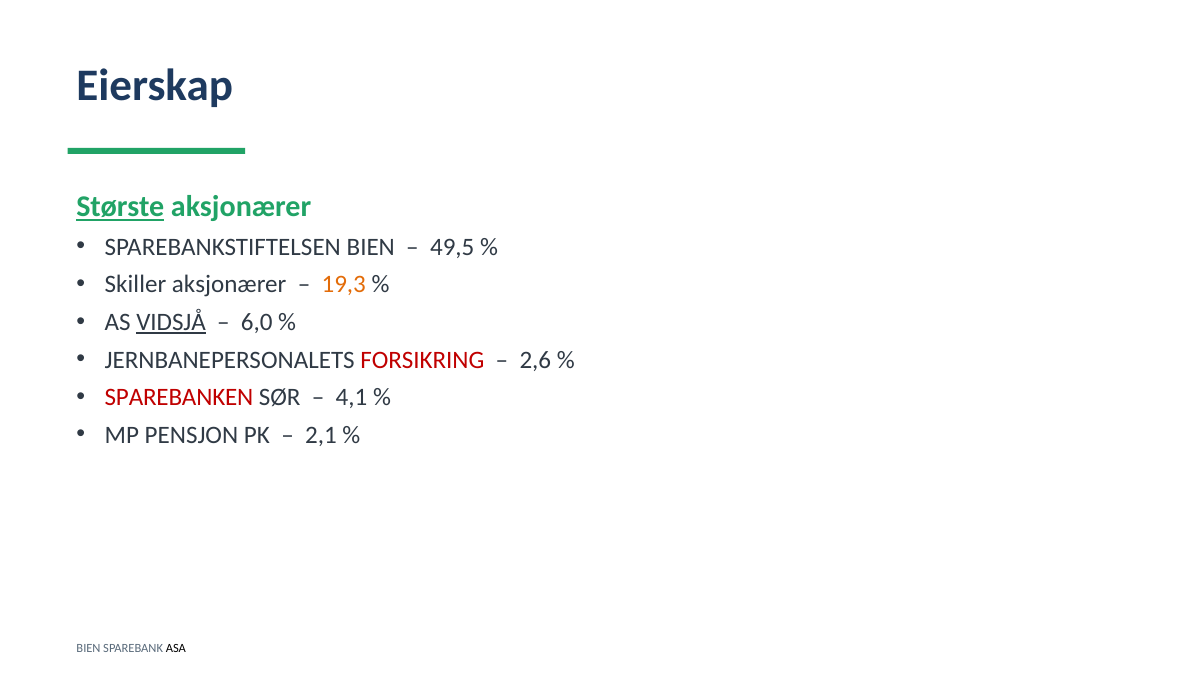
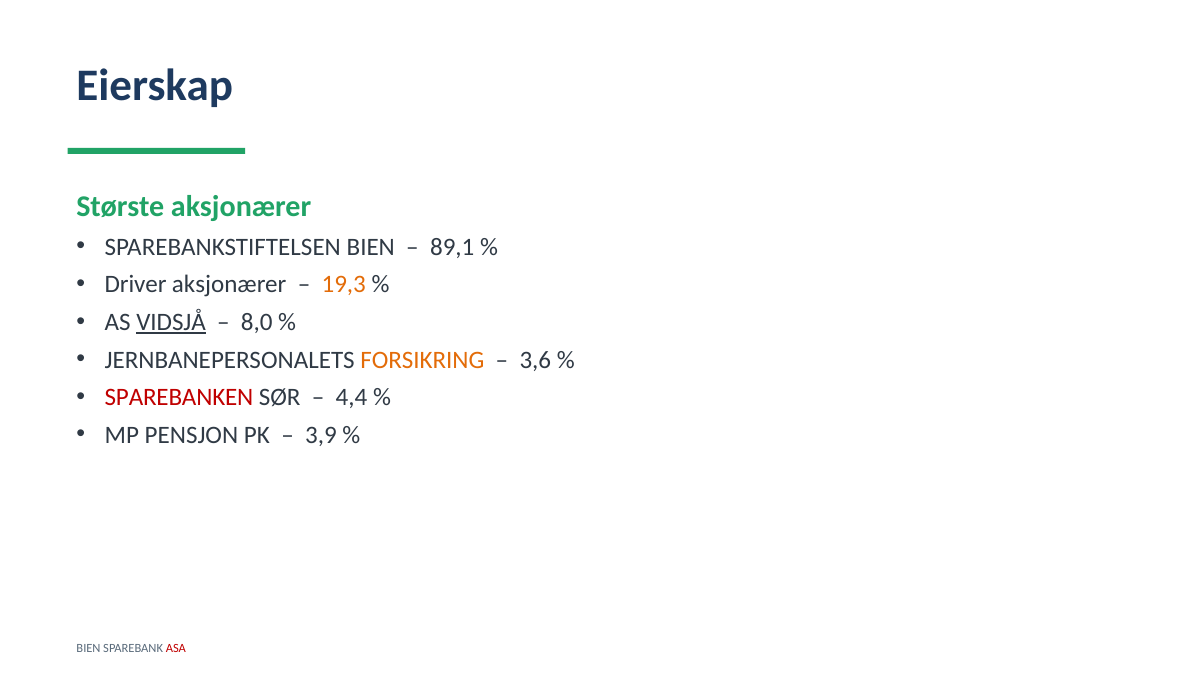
Største underline: present -> none (120, 207)
49,5: 49,5 -> 89,1 (452, 247)
Skiller: Skiller -> Driver (136, 285)
6,0: 6,0 -> 8,0 (257, 322)
FORSIKRING colour: red -> orange (422, 360)
2,6: 2,6 -> 3,6 (535, 360)
4,1: 4,1 -> 4,4 (352, 398)
2,1: 2,1 -> 3,9 (321, 435)
ASA colour: black -> red (176, 649)
